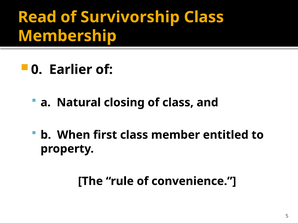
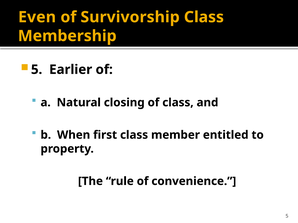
Read: Read -> Even (37, 17)
0: 0 -> 5 (37, 70)
